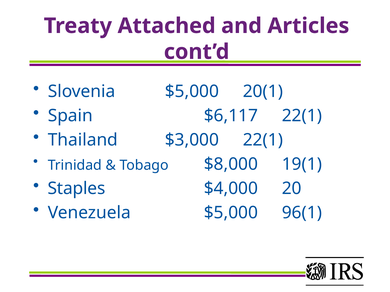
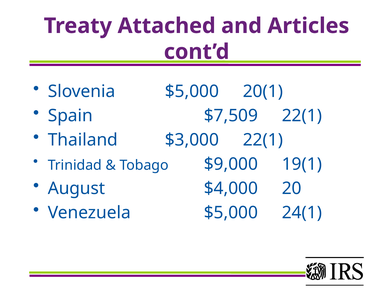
$6,117: $6,117 -> $7,509 (231, 116)
$8,000: $8,000 -> $9,000 (231, 164)
Staples: Staples -> August (76, 189)
96(1: 96(1 -> 24(1 (302, 213)
